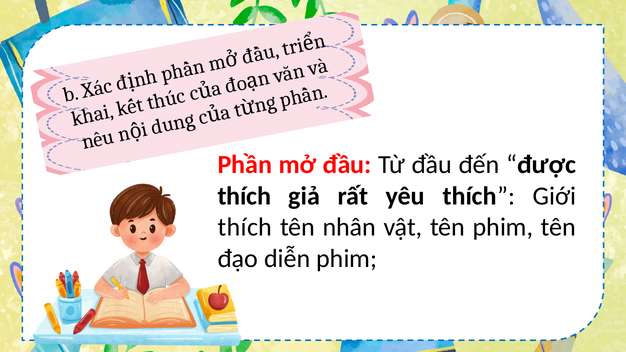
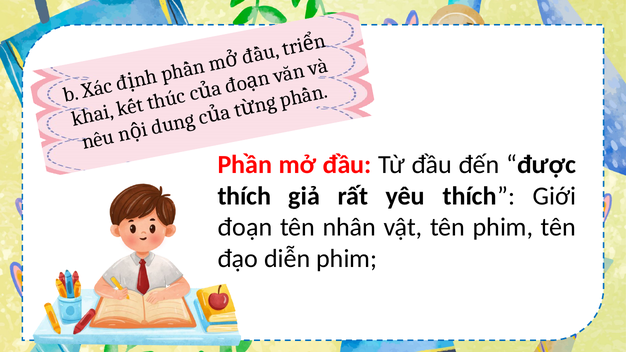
thích: thích -> đoạn (245, 227)
